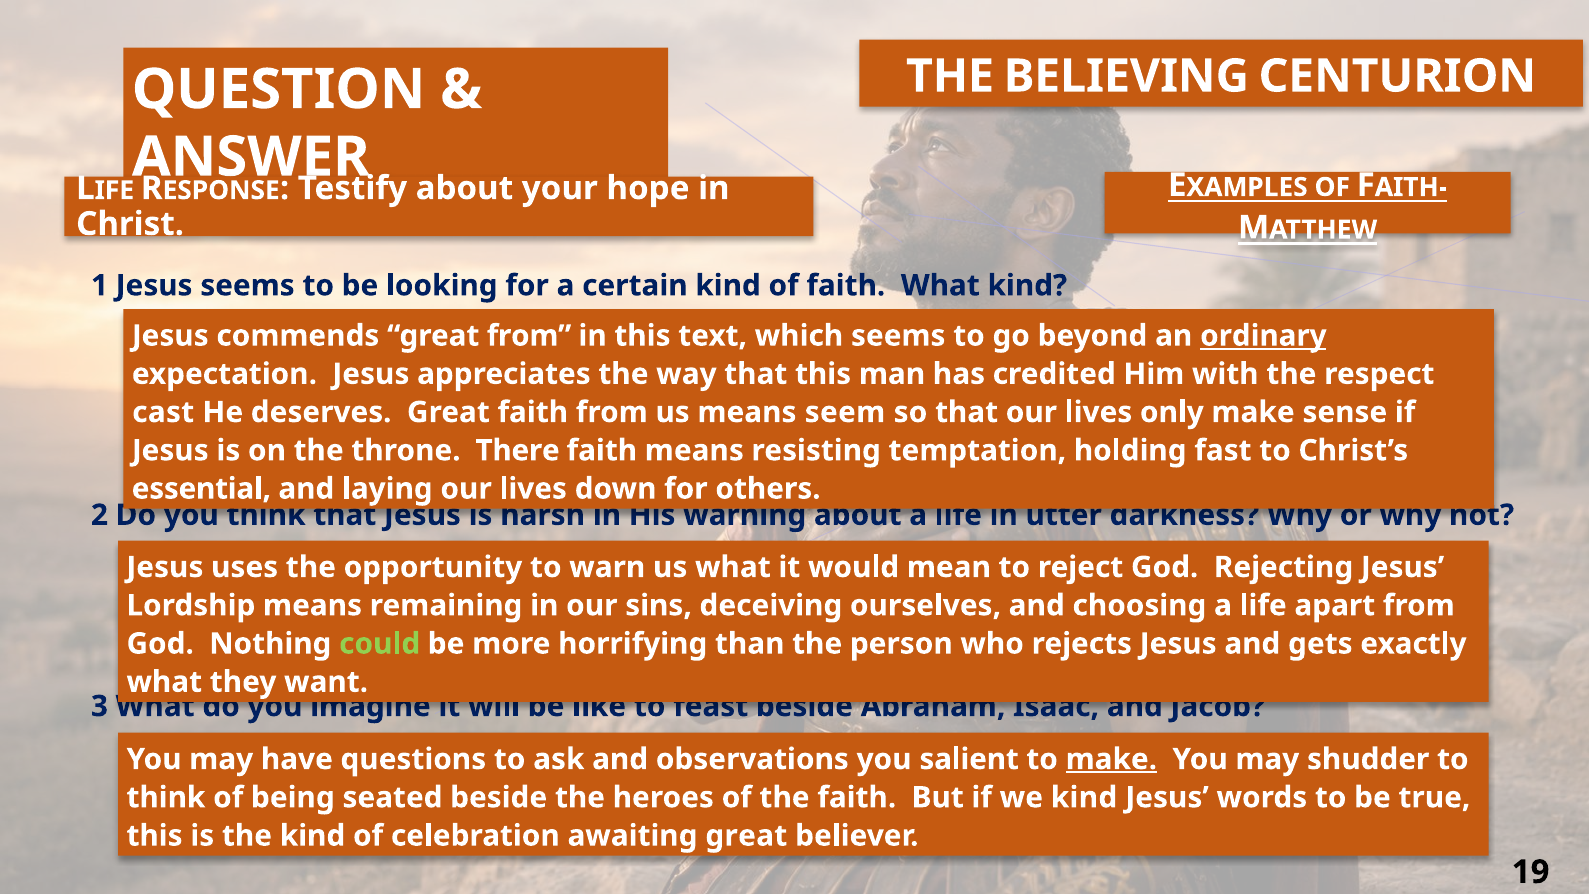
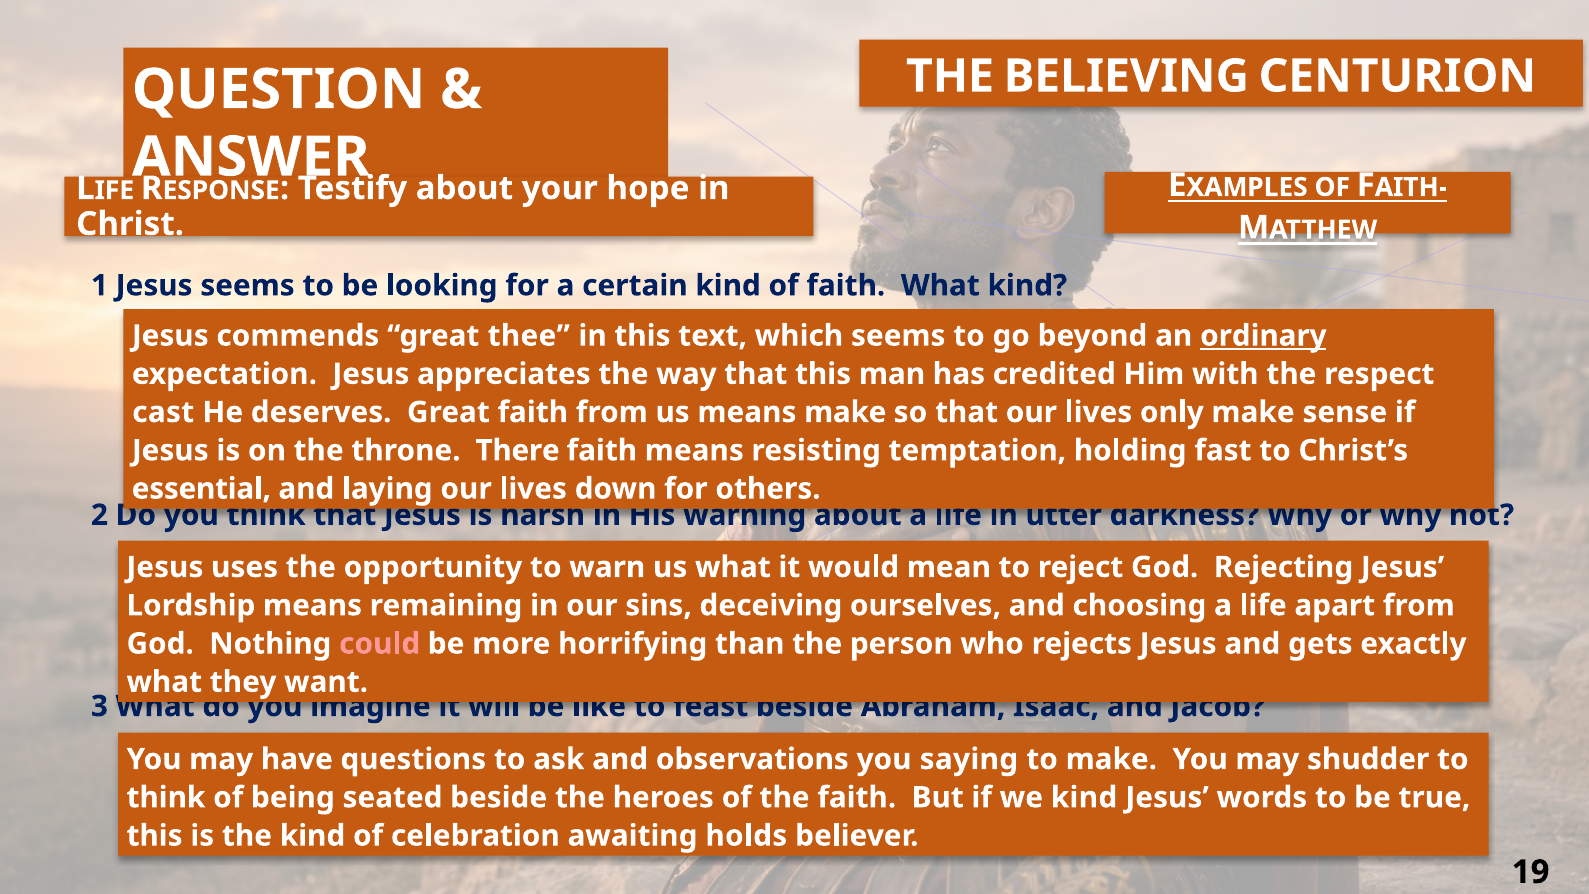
great from: from -> thee (529, 336)
means seem: seem -> make (845, 412)
could colour: light green -> pink (380, 644)
salient: salient -> saying (969, 759)
make underline: present -> none (1111, 759)
awaiting great: great -> holds (746, 836)
